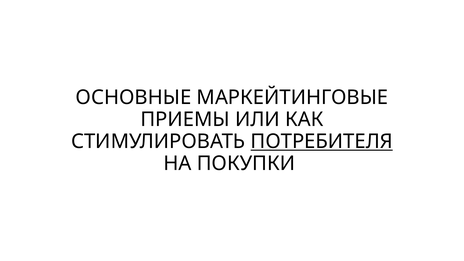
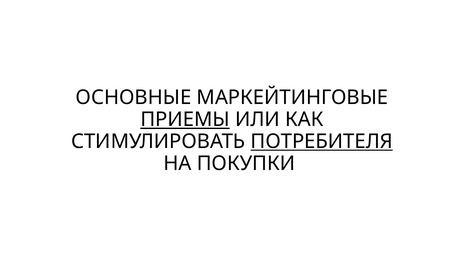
ПРИЕМЫ underline: none -> present (185, 120)
